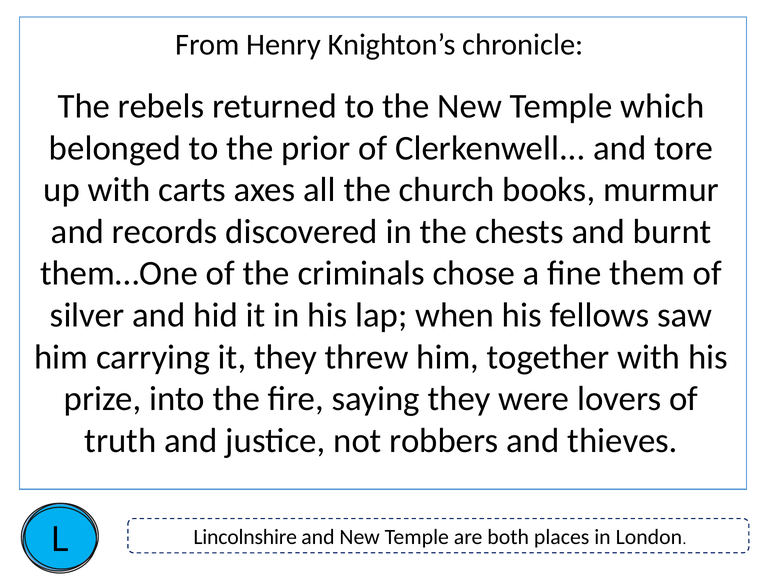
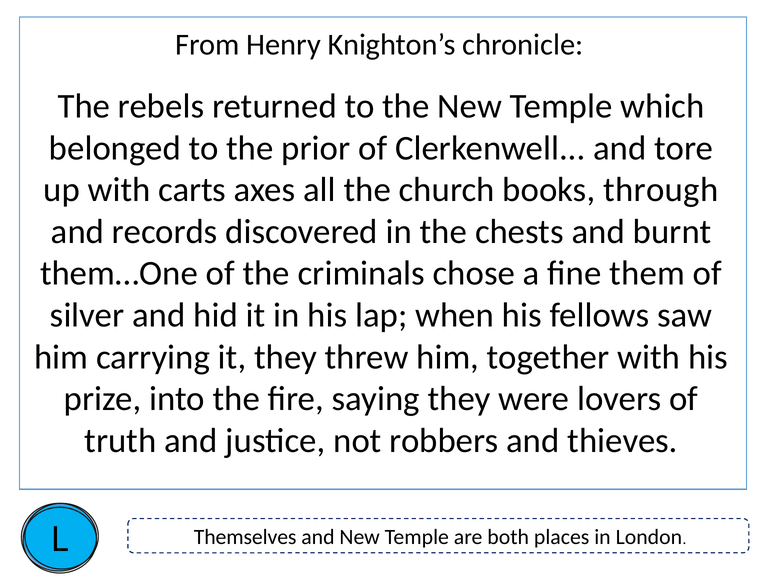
murmur: murmur -> through (661, 190)
Lincolnshire: Lincolnshire -> Themselves (245, 537)
